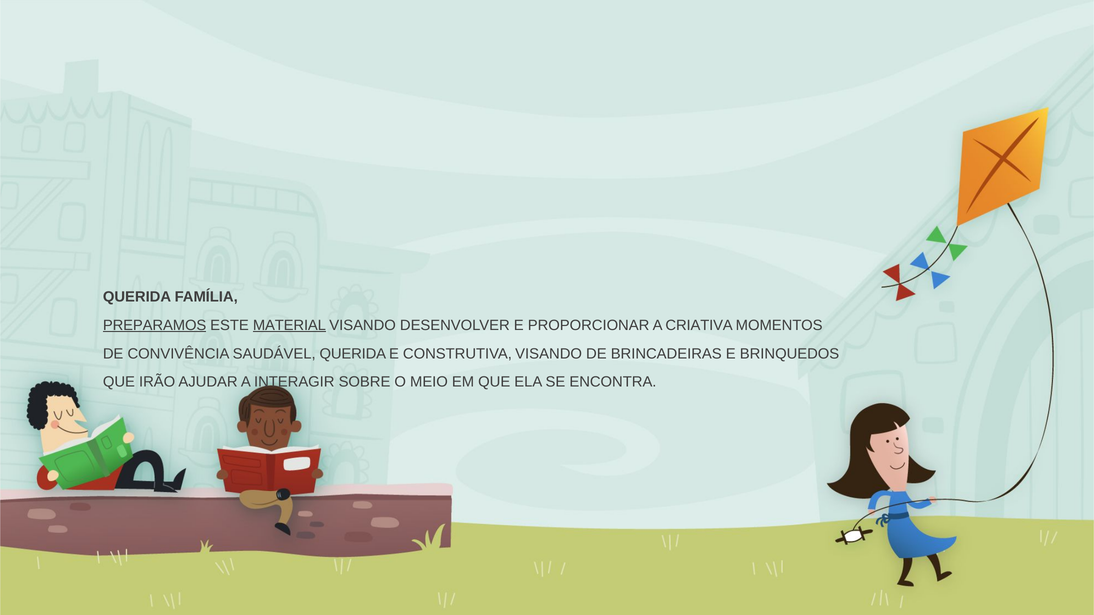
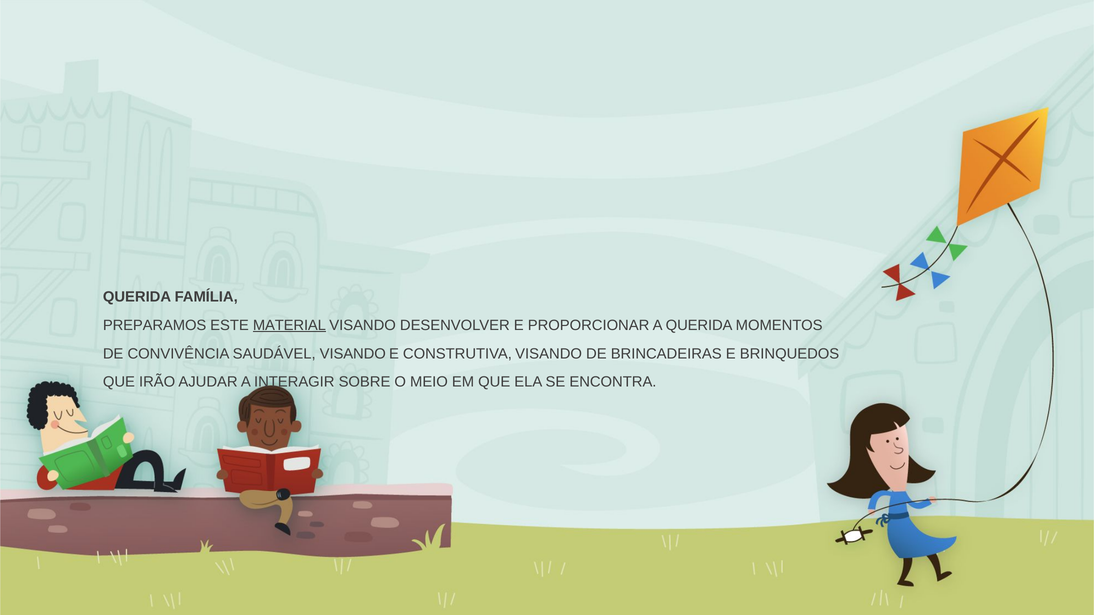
PREPARAMOS underline: present -> none (155, 325)
A CRIATIVA: CRIATIVA -> QUERIDA (699, 325)
SAUDÁVEL QUERIDA: QUERIDA -> VISANDO (353, 354)
